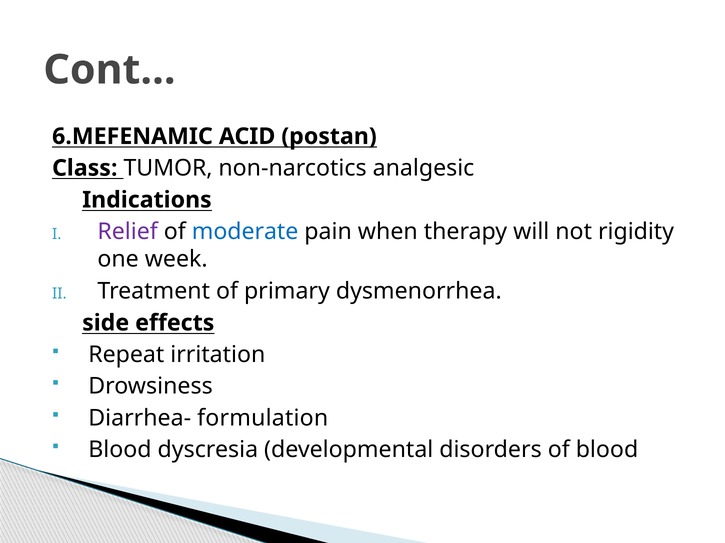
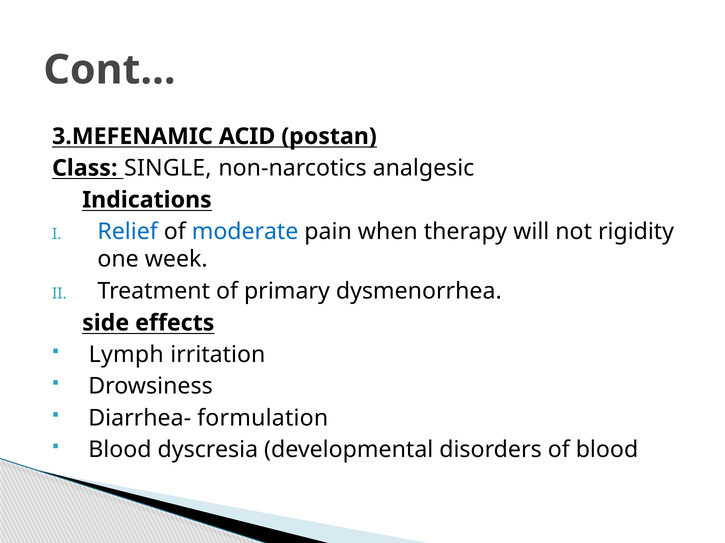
6.MEFENAMIC: 6.MEFENAMIC -> 3.MEFENAMIC (132, 137)
TUMOR: TUMOR -> SINGLE (168, 168)
Relief colour: purple -> blue (128, 232)
Repeat: Repeat -> Lymph (126, 355)
